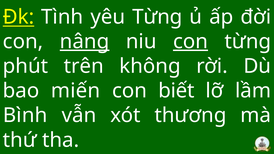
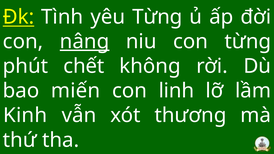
con underline: present -> none (191, 42)
trên: trên -> chết (84, 66)
biết: biết -> linh (176, 91)
Bình: Bình -> Kinh (25, 115)
